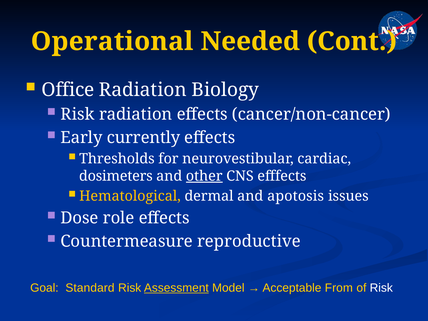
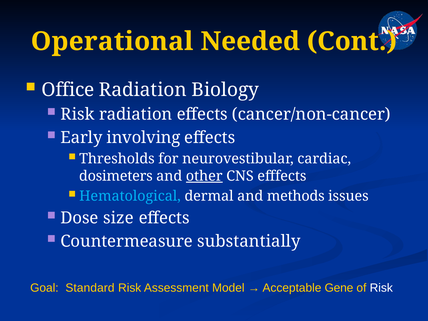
currently: currently -> involving (143, 138)
Hematological colour: yellow -> light blue (130, 196)
apotosis: apotosis -> methods (296, 196)
role: role -> size (119, 218)
reproductive: reproductive -> substantially (249, 241)
Assessment underline: present -> none (176, 288)
From: From -> Gene (339, 288)
